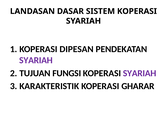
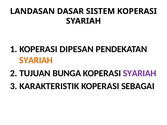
SYARIAH colour: purple -> orange (36, 60)
FUNGSI: FUNGSI -> BUNGA (67, 73)
GHARAR: GHARAR -> SEBAGAI (138, 86)
